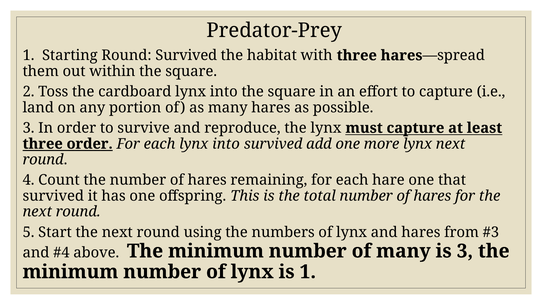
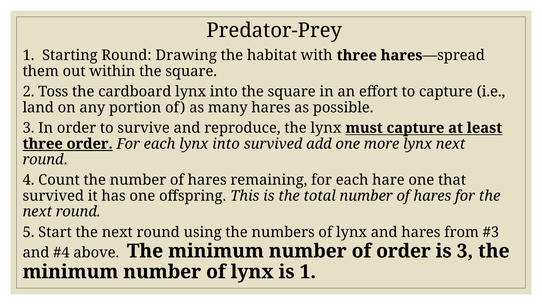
Round Survived: Survived -> Drawing (186, 55)
of many: many -> order (404, 251)
